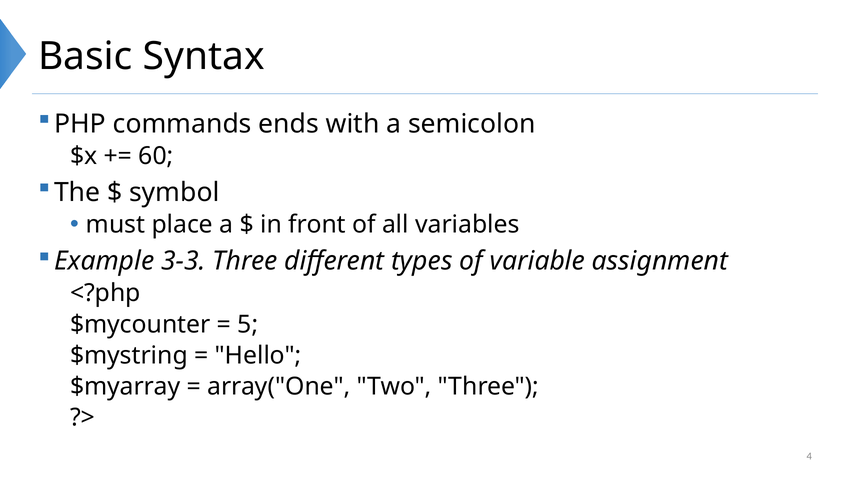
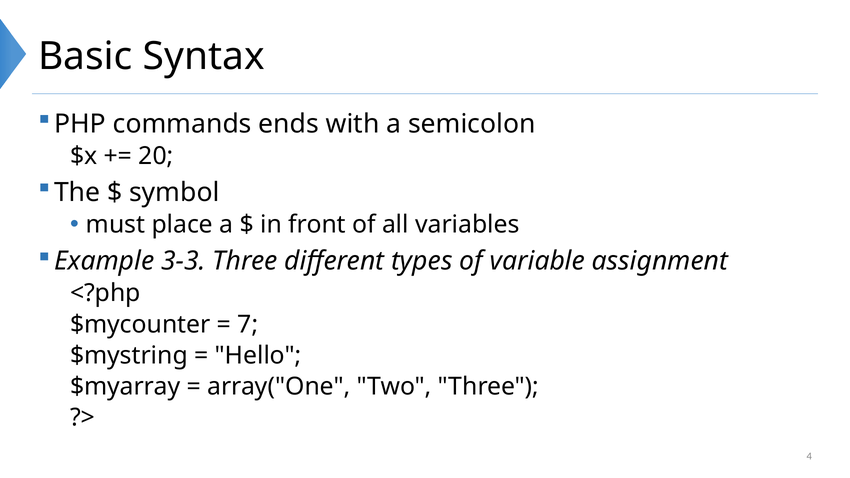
60: 60 -> 20 (156, 156)
5: 5 -> 7 (248, 324)
